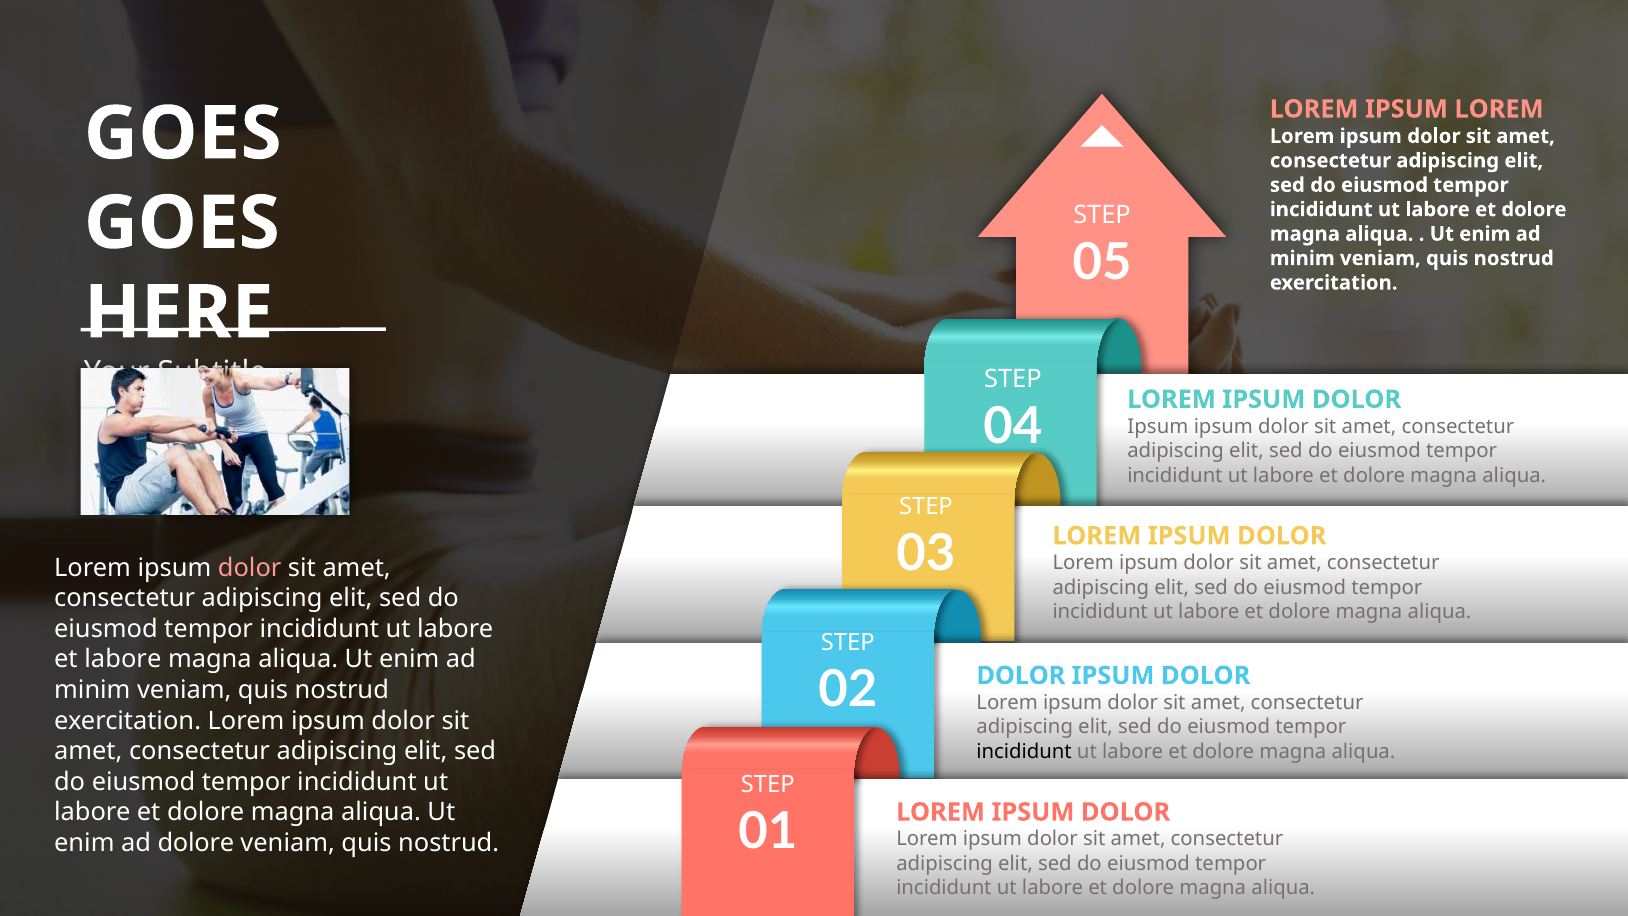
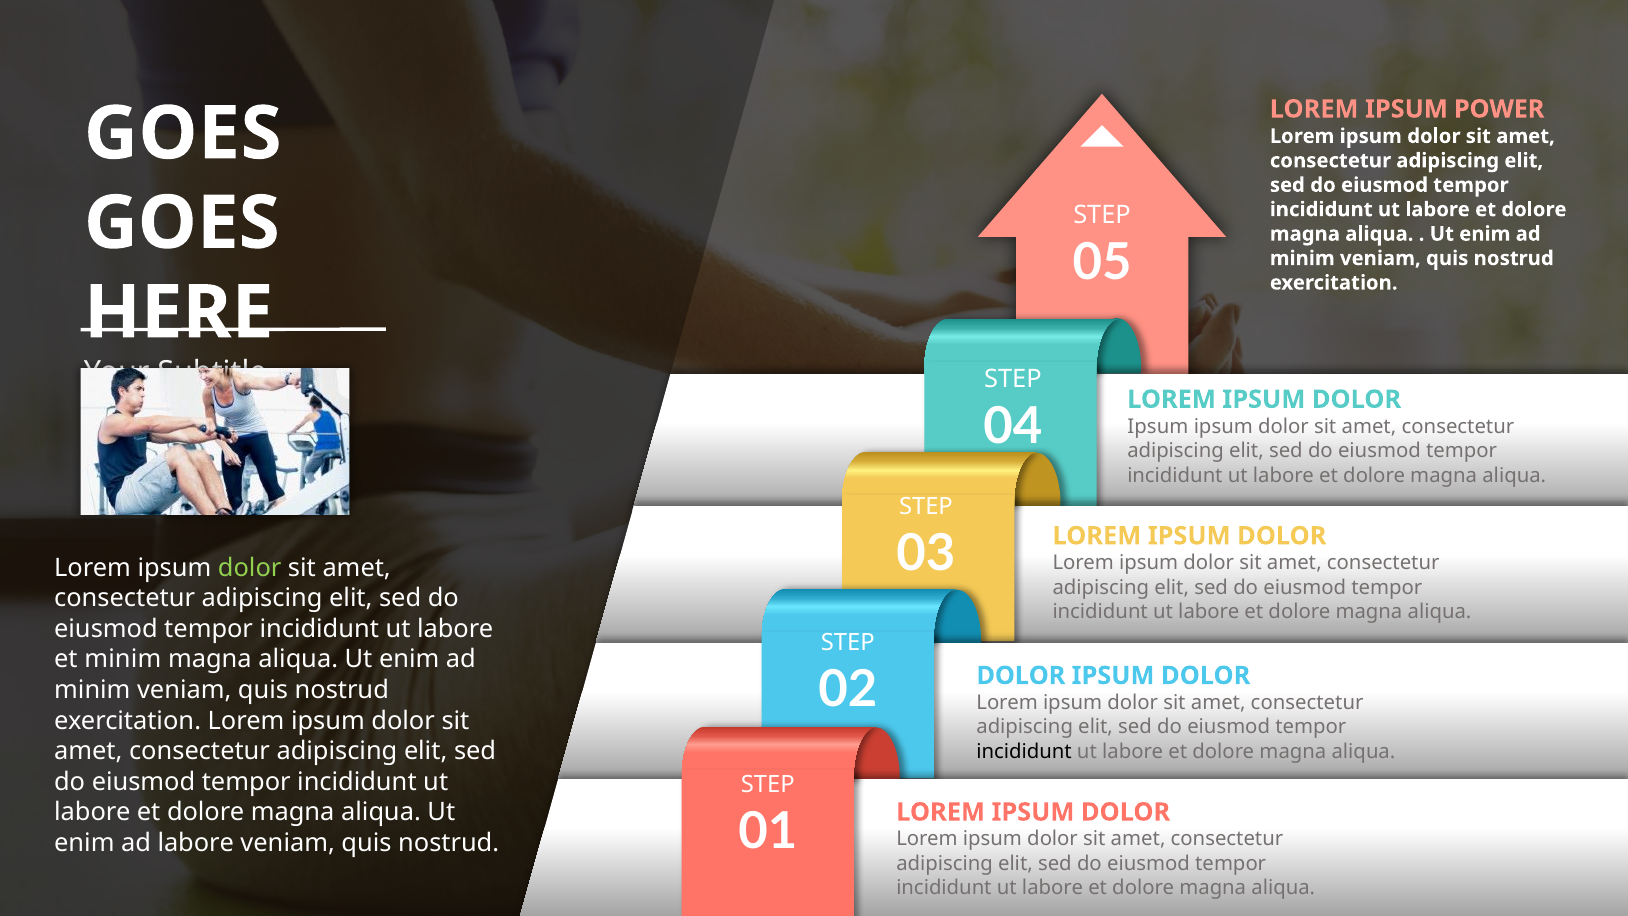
IPSUM LOREM: LOREM -> POWER (1499, 109)
dolor colour: pink -> light green (250, 568)
et labore: labore -> minim (123, 659)
ad dolore: dolore -> labore (196, 843)
